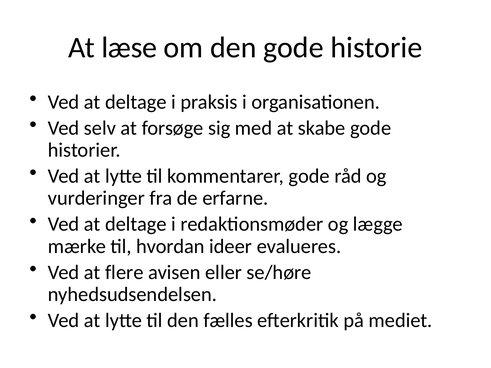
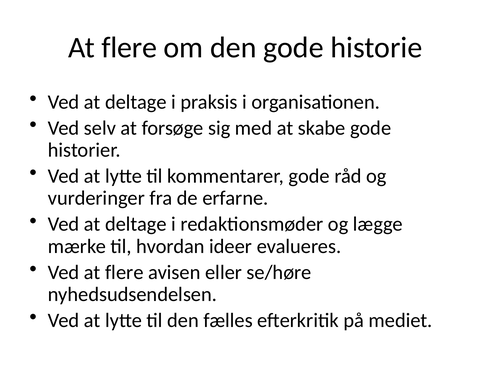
læse: læse -> flere (129, 48)
